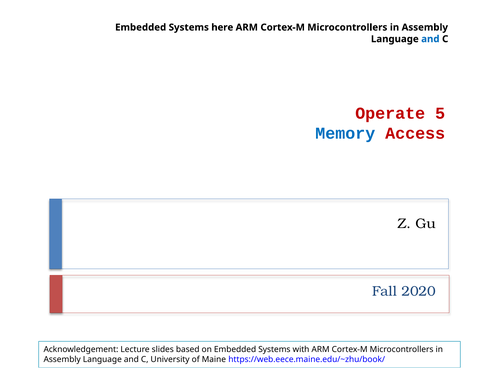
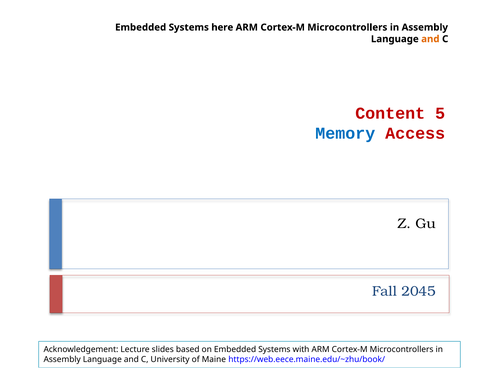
and colour: blue -> orange (430, 39)
Operate: Operate -> Content (390, 113)
2020: 2020 -> 2045 (419, 291)
